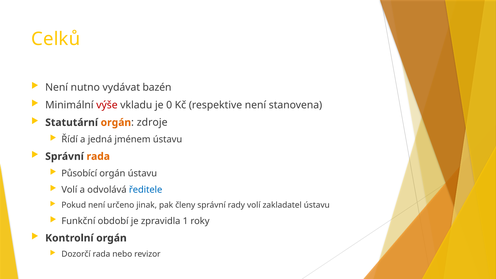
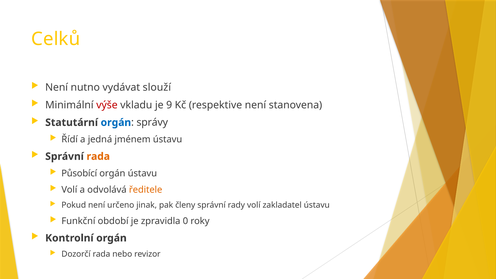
bazén: bazén -> slouží (157, 87)
0: 0 -> 9 (169, 105)
orgán colour: orange -> blue (116, 123)
zdroje: zdroje -> správy (152, 123)
ředitele colour: blue -> orange (146, 190)
1: 1 -> 0 (185, 221)
